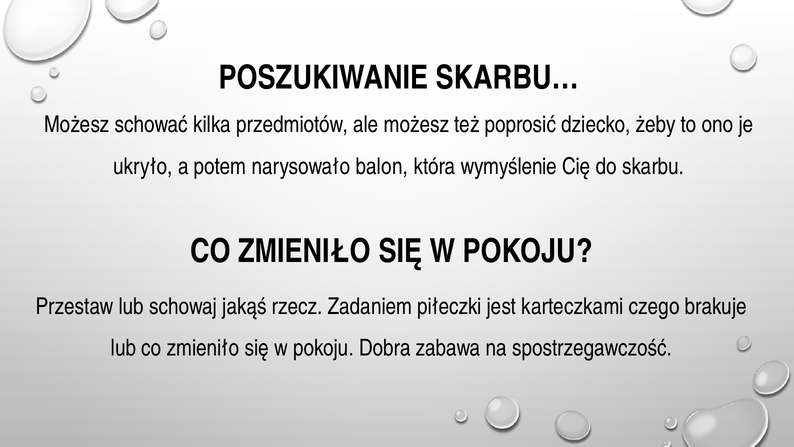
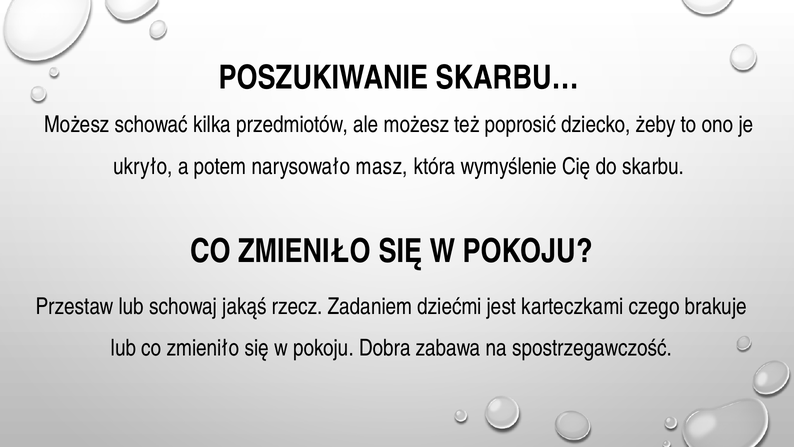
balon: balon -> masz (382, 166)
piłeczki: piłeczki -> dziećmi (449, 306)
